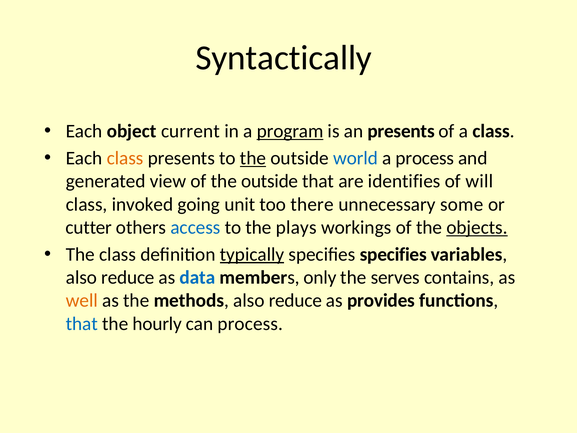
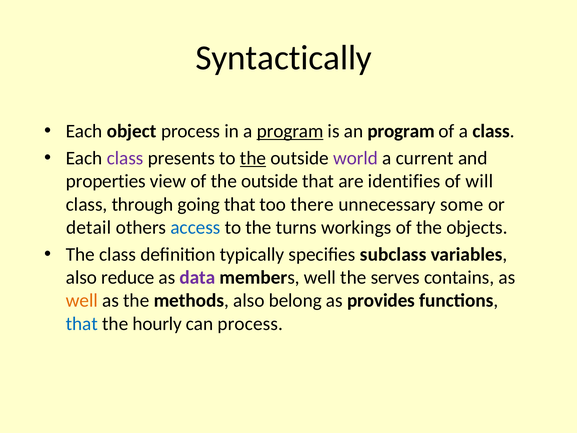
object current: current -> process (191, 131)
an presents: presents -> program (401, 131)
class colour: orange -> purple (125, 158)
world colour: blue -> purple (356, 158)
a process: process -> current (425, 158)
generated: generated -> properties (106, 181)
invoked: invoked -> through (142, 204)
going unit: unit -> that (240, 204)
cutter: cutter -> detail (89, 227)
plays: plays -> turns (296, 227)
objects underline: present -> none (477, 227)
typically underline: present -> none (252, 254)
specifies specifies: specifies -> subclass (393, 254)
data colour: blue -> purple (197, 277)
members only: only -> well (320, 277)
methods also reduce: reduce -> belong (295, 300)
